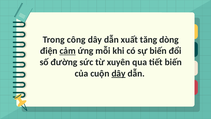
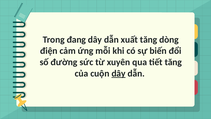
công: công -> đang (76, 40)
cảm underline: present -> none (68, 51)
tiết biến: biến -> tăng (173, 62)
